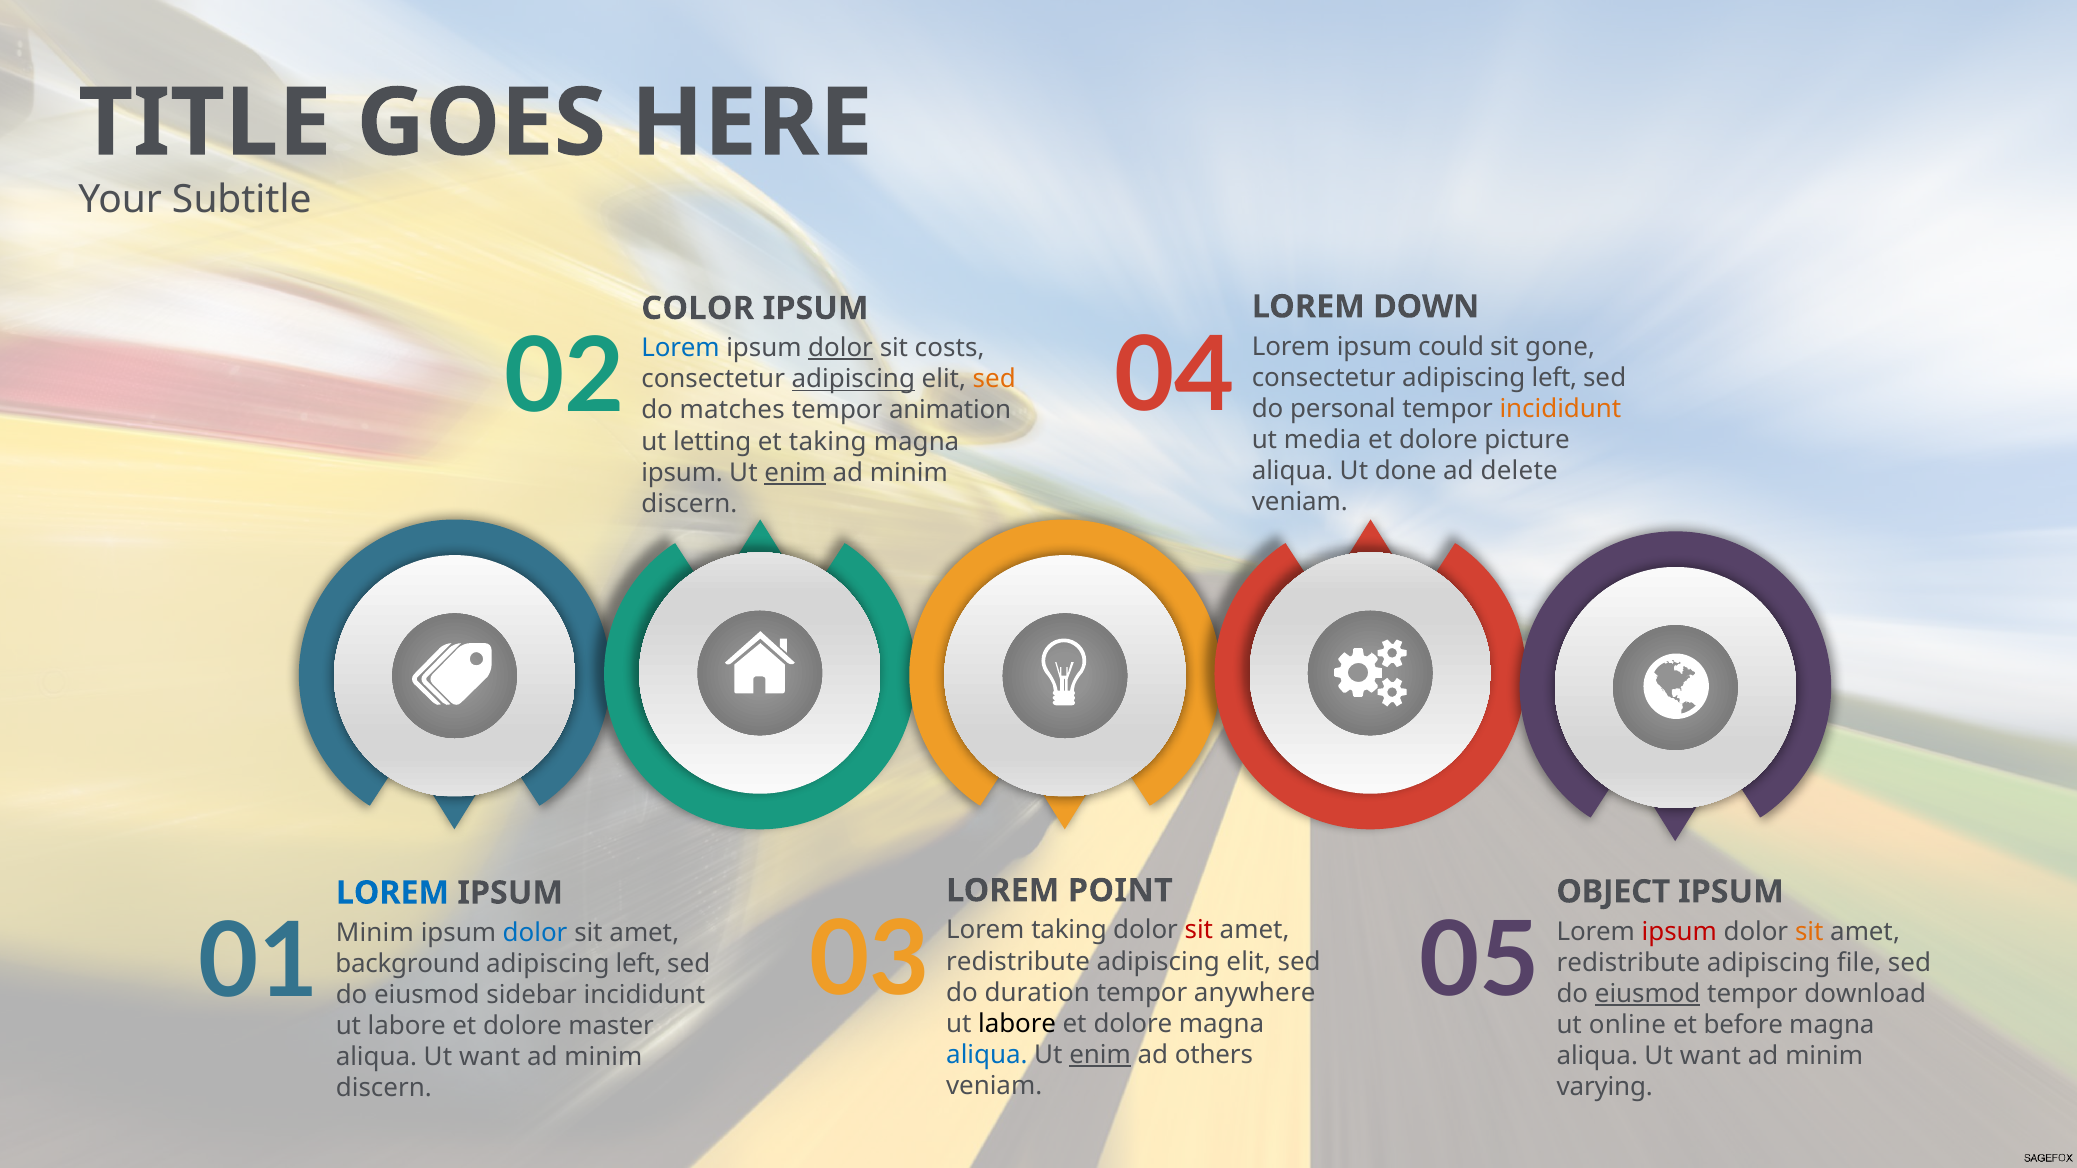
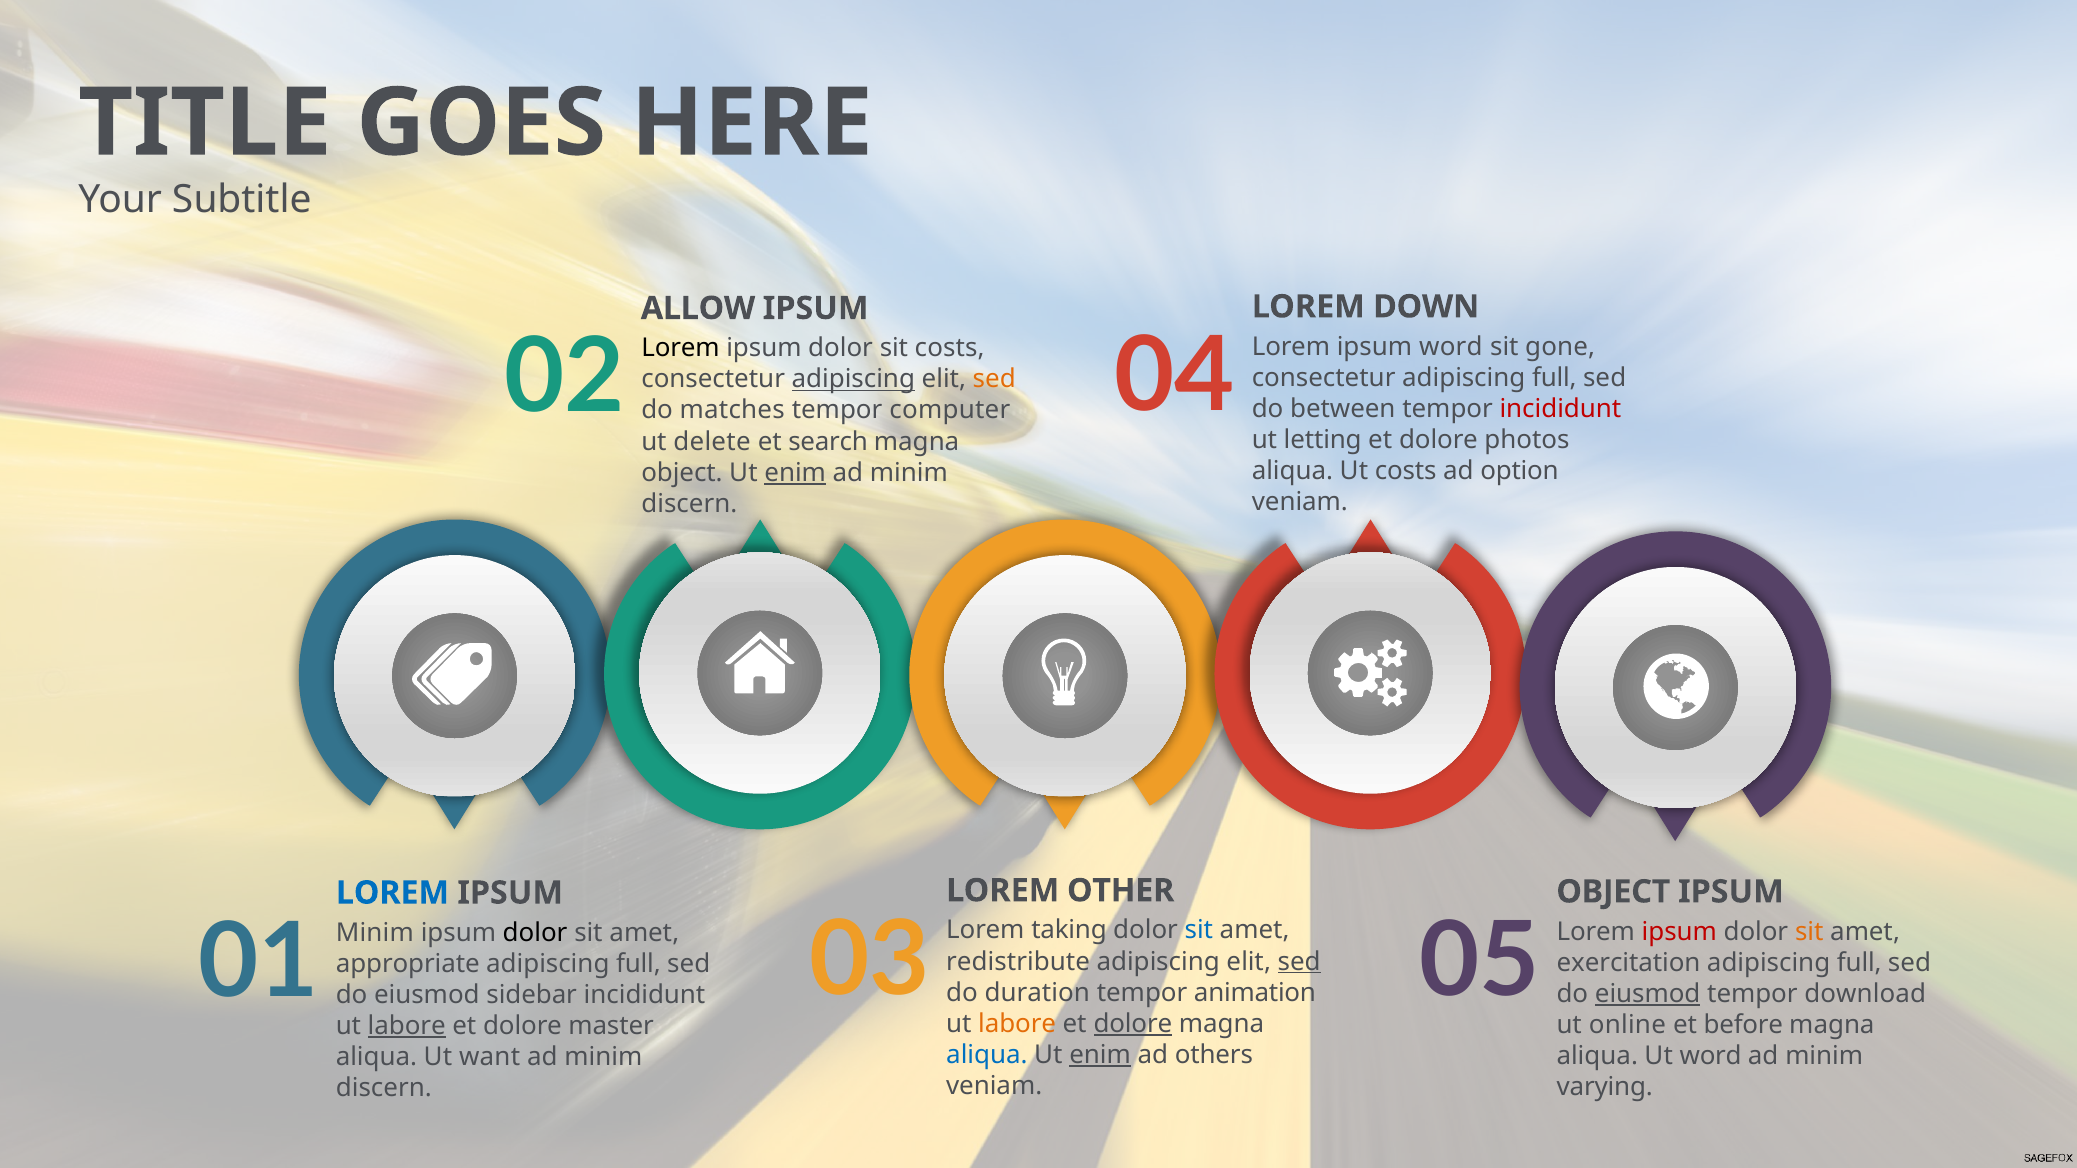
COLOR: COLOR -> ALLOW (698, 308)
ipsum could: could -> word (1451, 347)
Lorem colour: blue -> black (680, 348)
dolor underline: present -> none (841, 348)
consectetur adipiscing left: left -> full (1554, 378)
personal: personal -> between (1343, 409)
incididunt colour: orange -> red (1560, 409)
animation: animation -> computer (950, 410)
media: media -> letting (1323, 440)
picture: picture -> photos (1527, 440)
letting: letting -> delete (712, 442)
et taking: taking -> search (828, 442)
Ut done: done -> costs (1406, 471)
delete: delete -> option (1519, 471)
ipsum: ipsum -> object (682, 473)
POINT: POINT -> OTHER (1121, 891)
sit colour: red -> blue (1199, 931)
dolor colour: blue -> black (535, 933)
sed underline: none -> present (1299, 962)
redistribute: redistribute -> exercitation (1629, 963)
file: file -> full (1859, 963)
background: background -> appropriate (408, 964)
left: left -> full (638, 964)
anywhere: anywhere -> animation (1255, 993)
labore colour: black -> orange (1017, 1024)
dolore underline: none -> present (1133, 1024)
labore underline: none -> present (407, 1026)
want: want -> word (1711, 1056)
